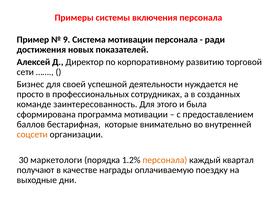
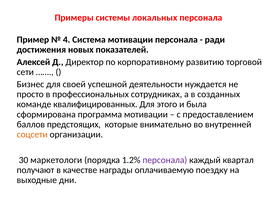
включения: включения -> локальных (155, 18)
9: 9 -> 4 (67, 40)
заинтересованность: заинтересованность -> квалифицированных (95, 104)
бестарифная: бестарифная -> предстоящих (74, 125)
персонала colour: orange -> purple (165, 160)
